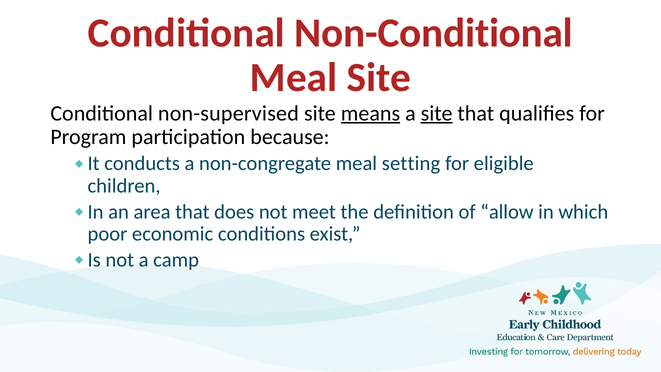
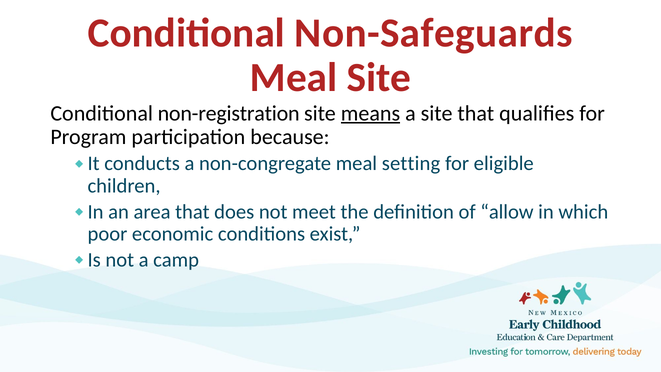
Non-Conditional: Non-Conditional -> Non-Safeguards (433, 33)
non-supervised: non-supervised -> non-registration (229, 113)
site underline: present -> none (437, 113)
